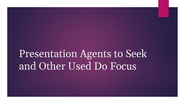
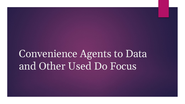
Presentation: Presentation -> Convenience (48, 54)
Seek: Seek -> Data (136, 54)
